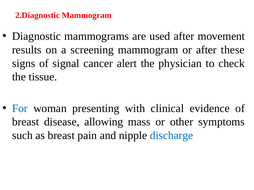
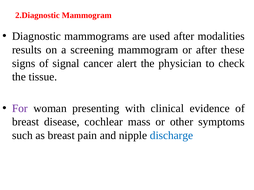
movement: movement -> modalities (221, 36)
For colour: blue -> purple (20, 109)
allowing: allowing -> cochlear (104, 122)
